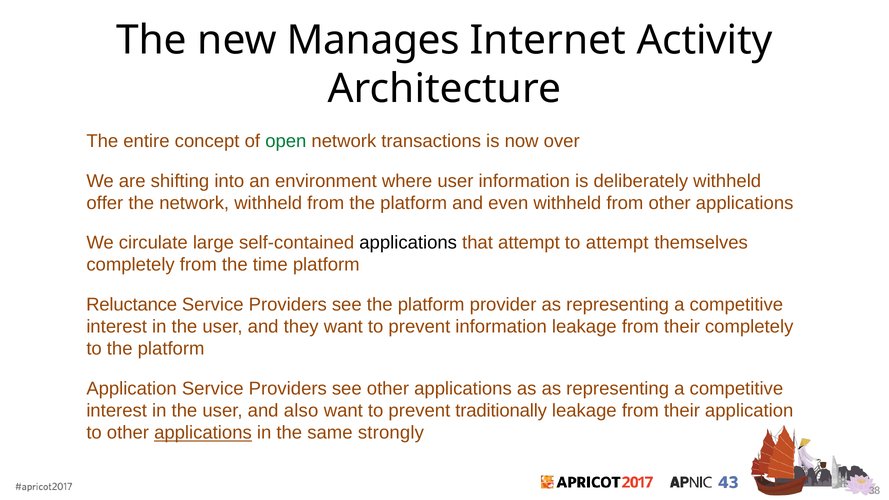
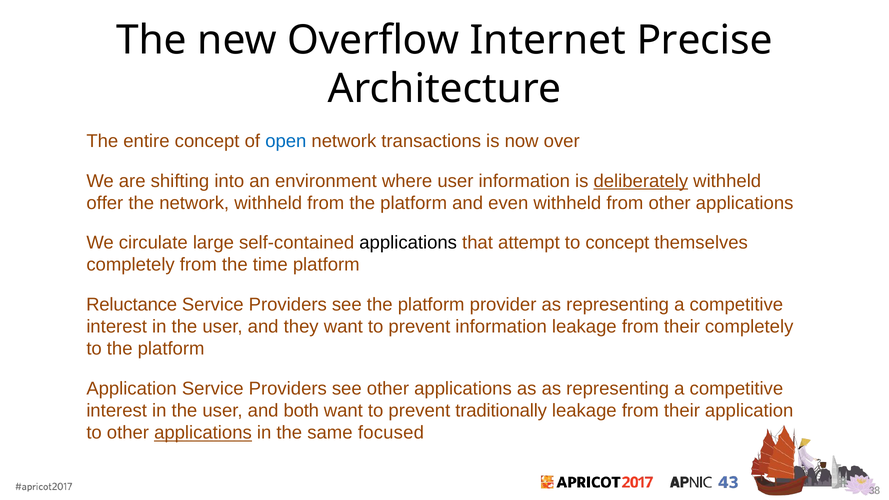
Manages: Manages -> Overflow (373, 40)
Activity: Activity -> Precise (705, 40)
open colour: green -> blue (286, 141)
deliberately underline: none -> present (641, 181)
to attempt: attempt -> concept (617, 243)
also: also -> both (301, 411)
strongly: strongly -> focused (391, 433)
